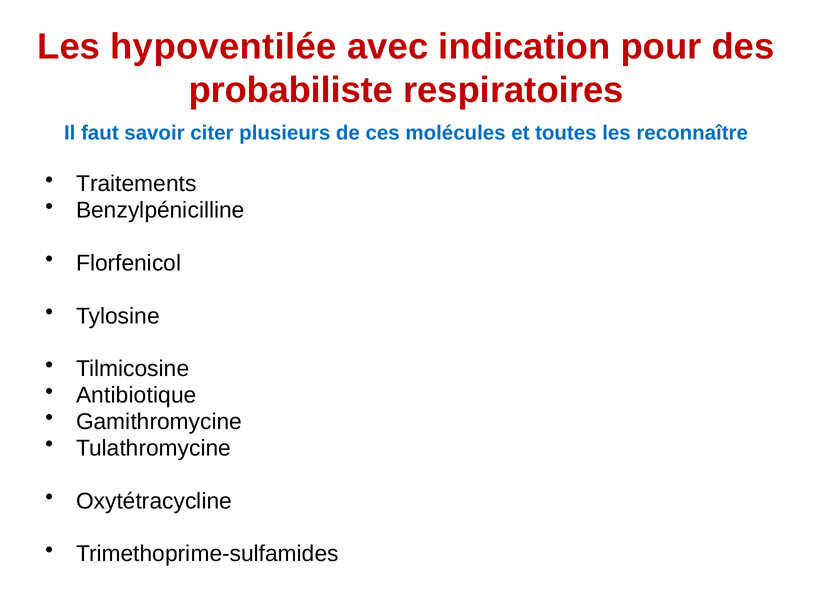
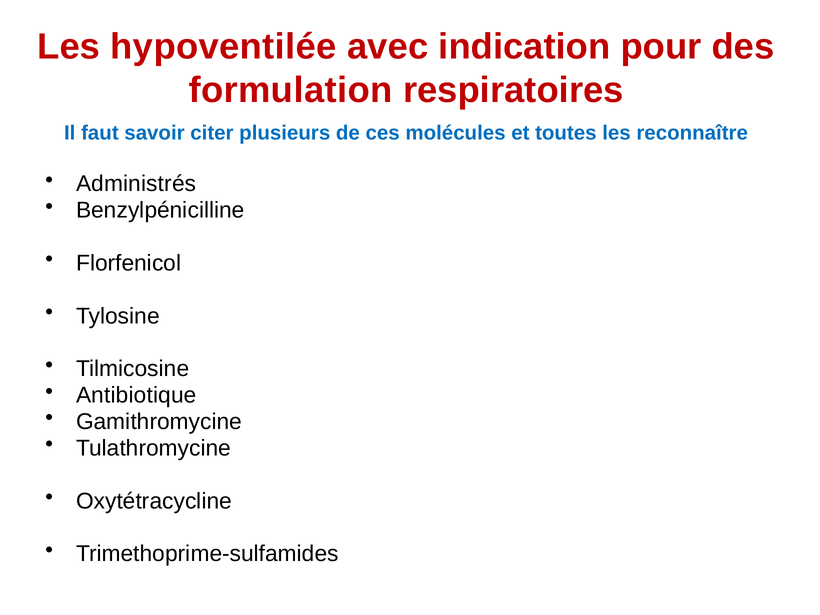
probabiliste: probabiliste -> formulation (291, 90)
Traitements: Traitements -> Administrés (136, 184)
